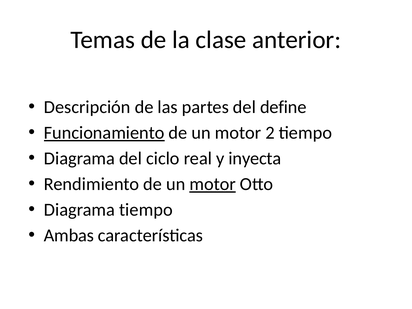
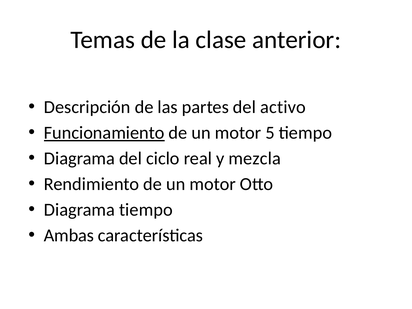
define: define -> activo (283, 107)
2: 2 -> 5 (270, 133)
inyecta: inyecta -> mezcla (255, 158)
motor underline: present -> none (213, 184)
